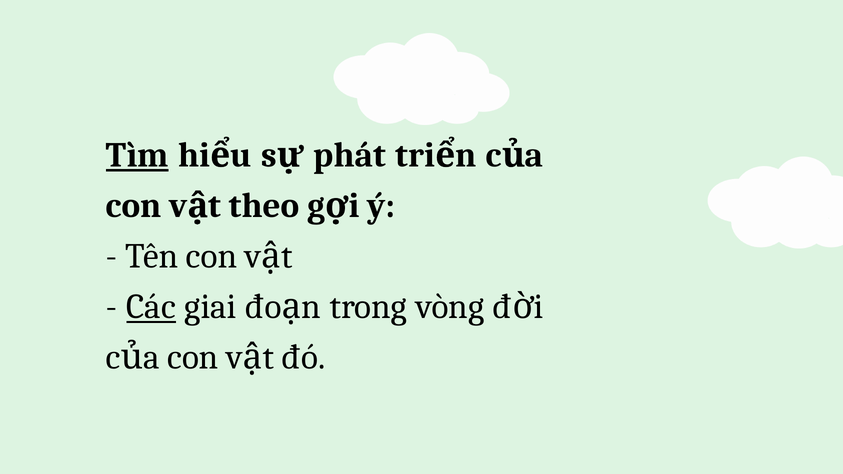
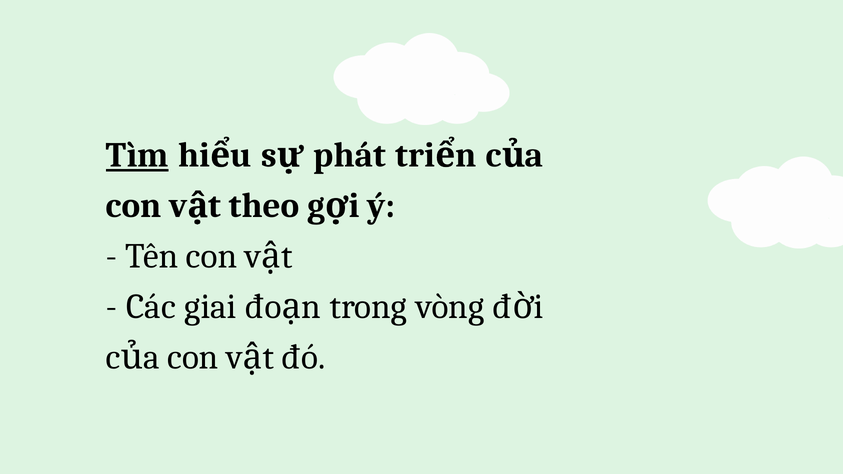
Các underline: present -> none (151, 307)
